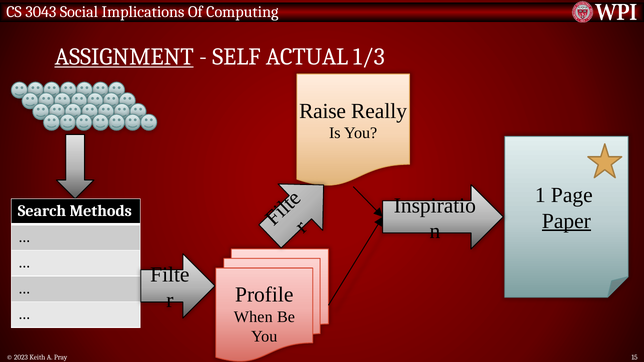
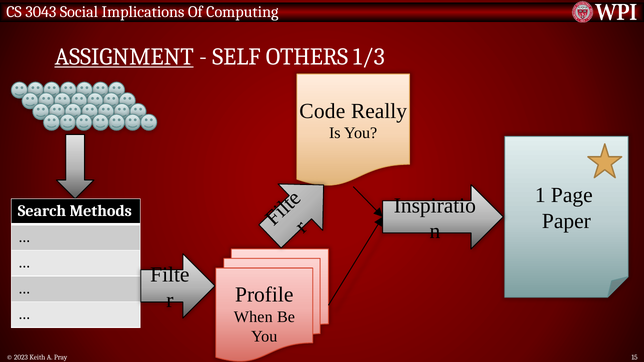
ACTUAL: ACTUAL -> OTHERS (307, 57)
Raise: Raise -> Code (322, 111)
Paper underline: present -> none (566, 221)
